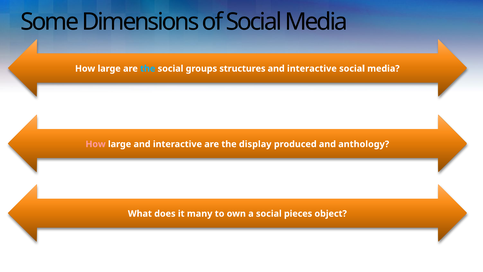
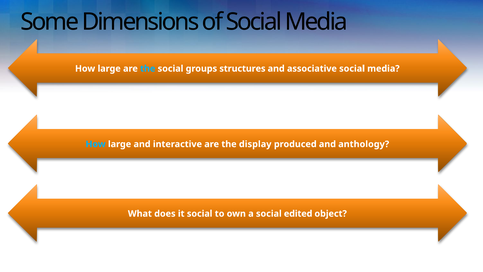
interactive: interactive -> associative (312, 69)
How colour: pink -> light blue (96, 144)
it many: many -> social (200, 213)
pieces: pieces -> edited (298, 213)
